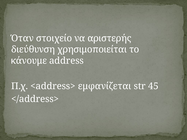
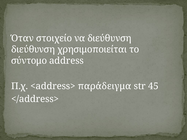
να αριστερής: αριστερής -> διεύθυνση (109, 38)
κάνουμε: κάνουμε -> σύντομο (29, 61)
εμφανίζεται: εμφανίζεται -> παράδειγμα (105, 86)
